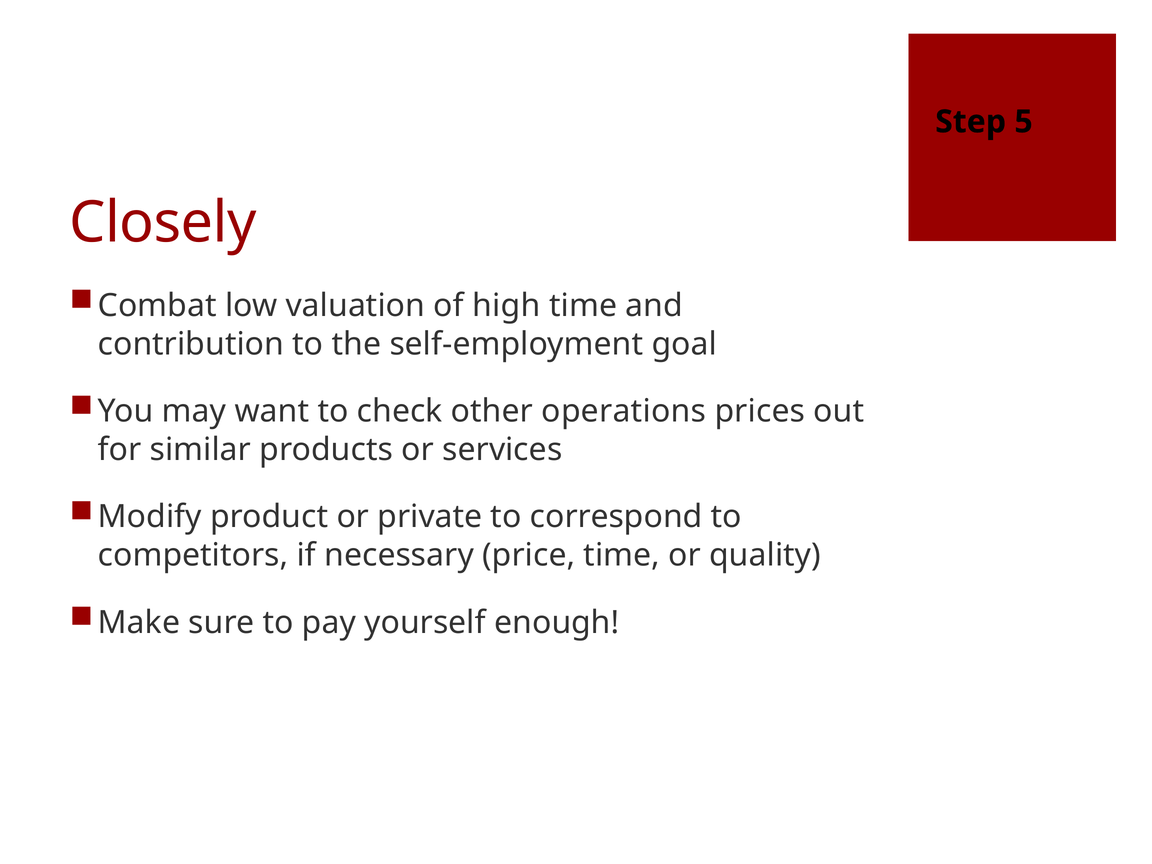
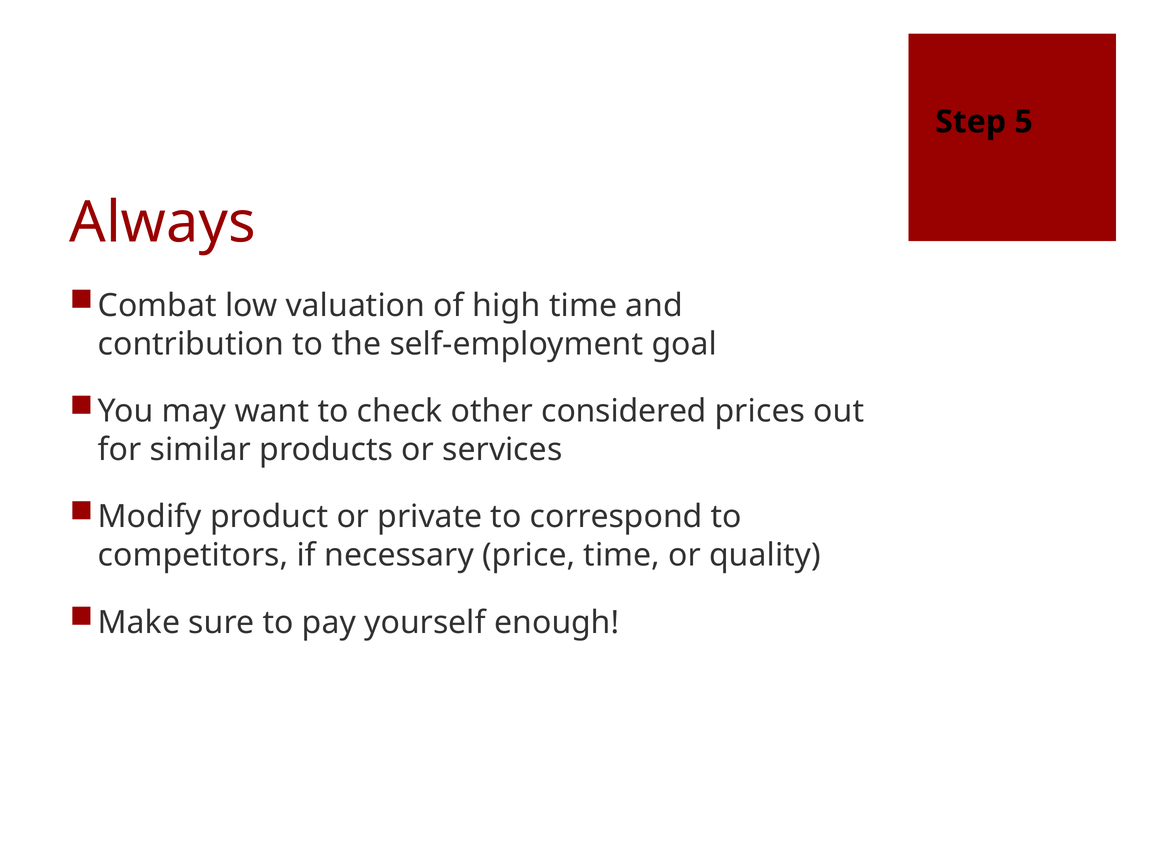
Closely: Closely -> Always (162, 223)
operations: operations -> considered (624, 411)
